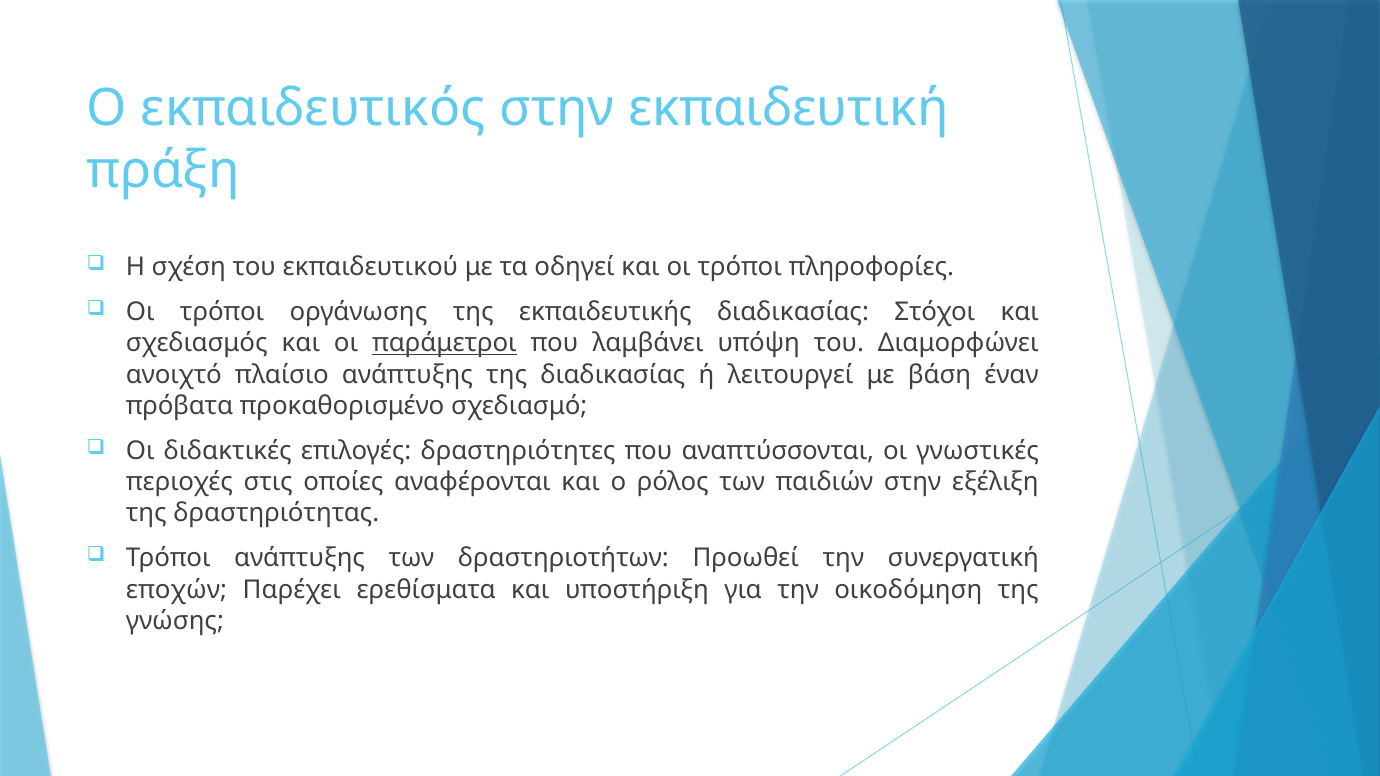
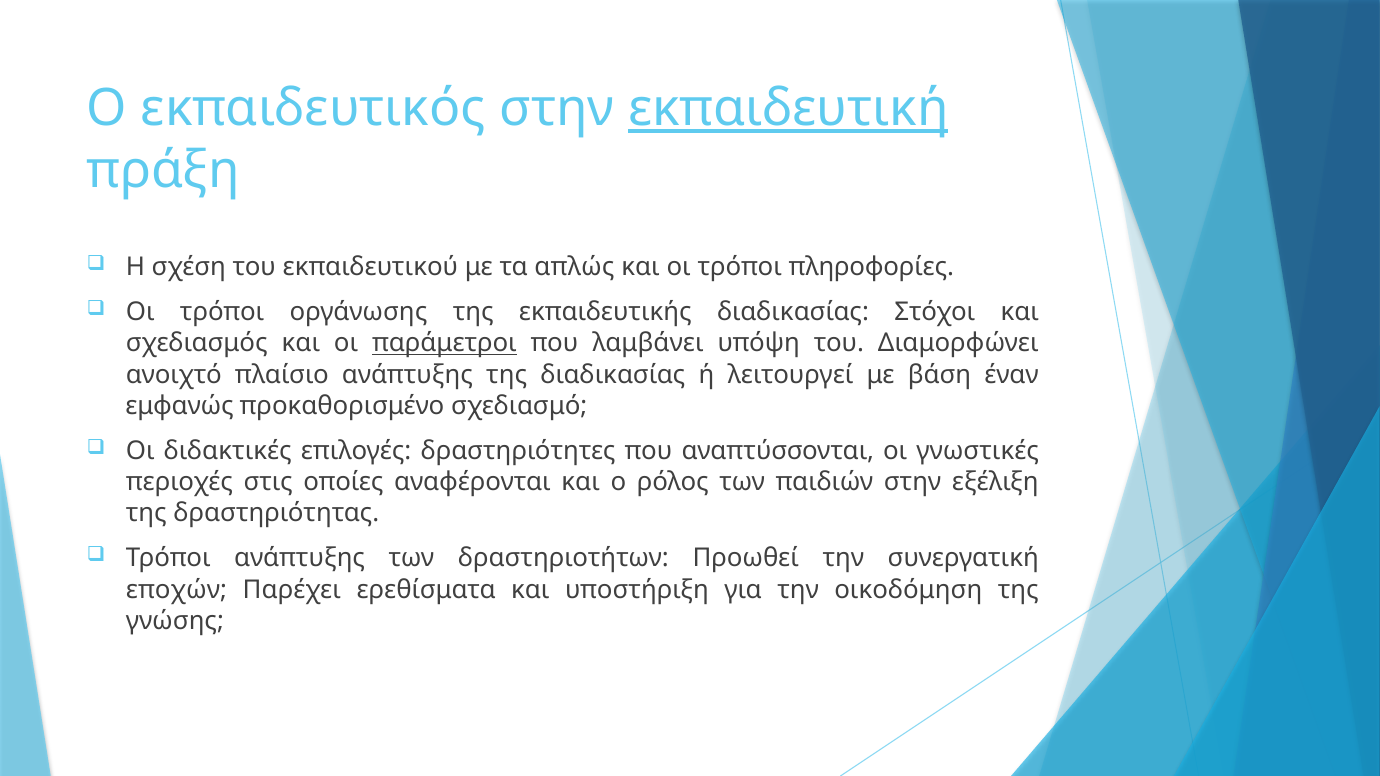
εκπαιδευτική underline: none -> present (788, 109)
οδηγεί: οδηγεί -> απλώς (574, 267)
πρόβατα: πρόβατα -> εμφανώς (180, 406)
